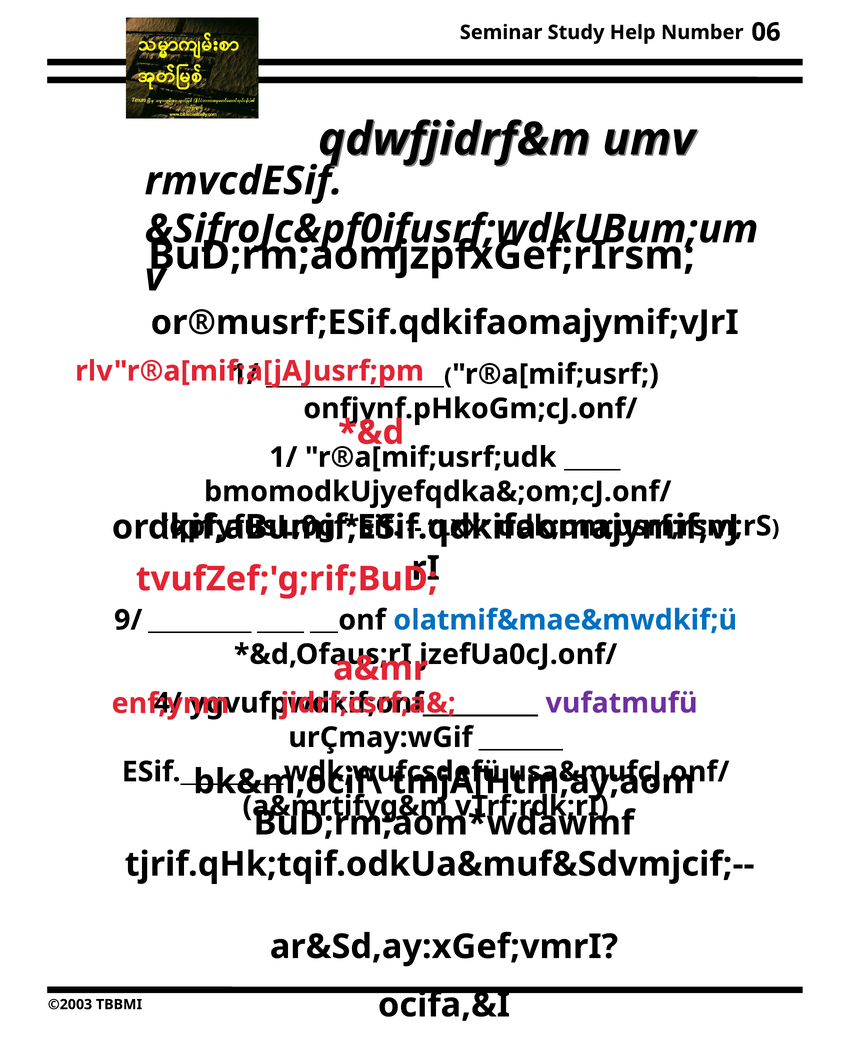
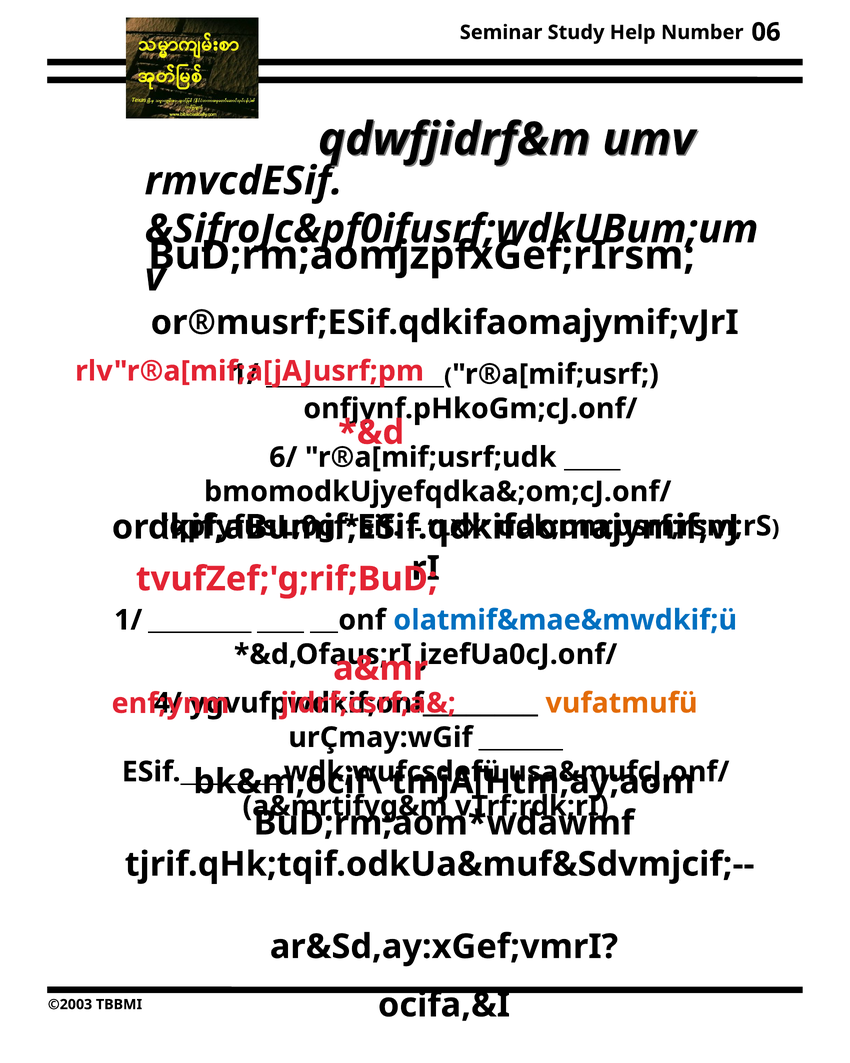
1/: 1/ -> 6/ (283, 457)
9/: 9/ -> 1/ (128, 620)
vufatmufü colour: purple -> orange (621, 703)
